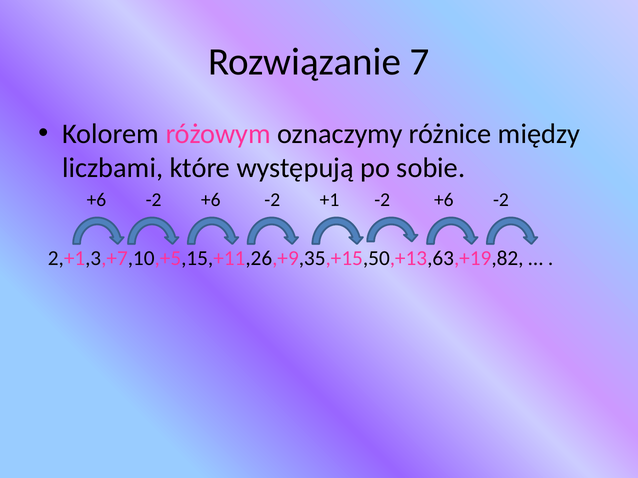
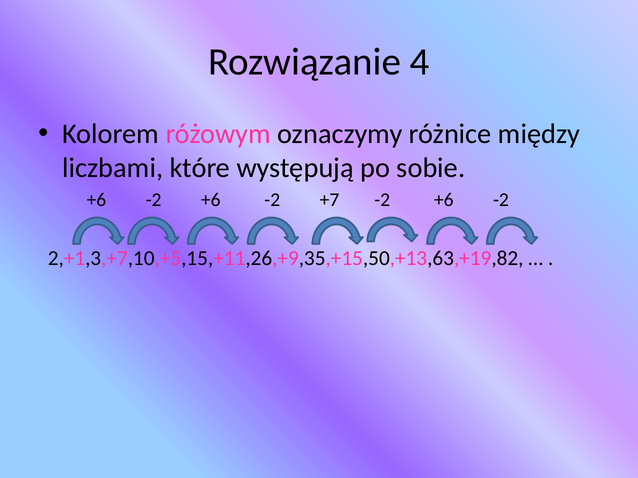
7: 7 -> 4 (420, 62)
+1: +1 -> +7 (329, 200)
